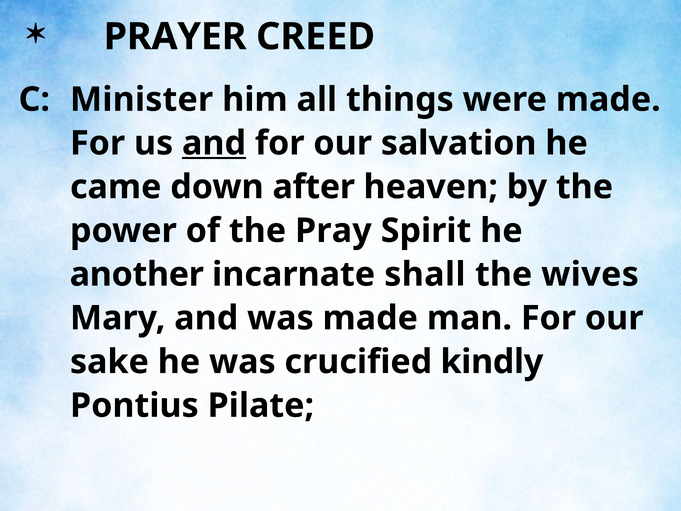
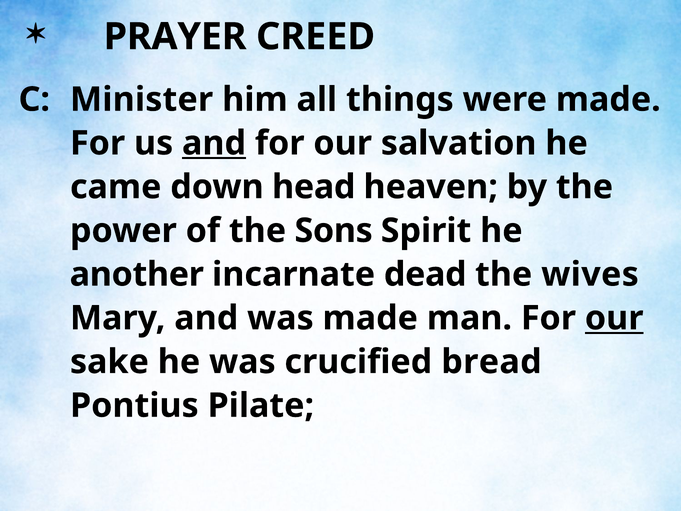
after: after -> head (314, 187)
Pray: Pray -> Sons (334, 231)
shall: shall -> dead (425, 274)
our underline: none -> present (614, 318)
kindly: kindly -> bread (492, 362)
